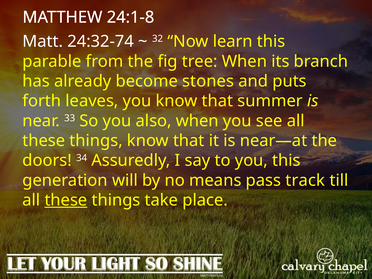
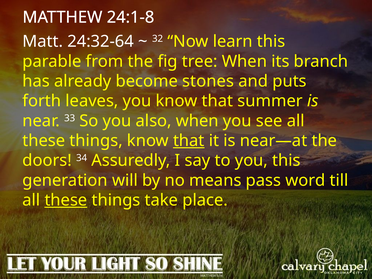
24:32-74: 24:32-74 -> 24:32-64 (101, 41)
that underline: none -> present (189, 141)
track: track -> word (305, 180)
